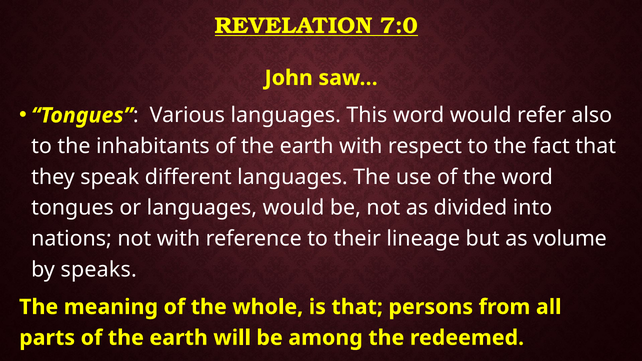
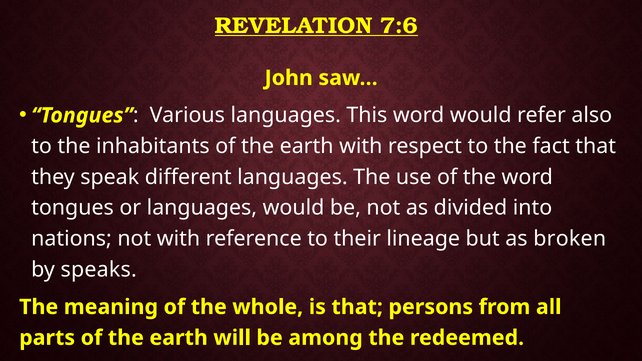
7:0: 7:0 -> 7:6 (399, 26)
volume: volume -> broken (570, 239)
